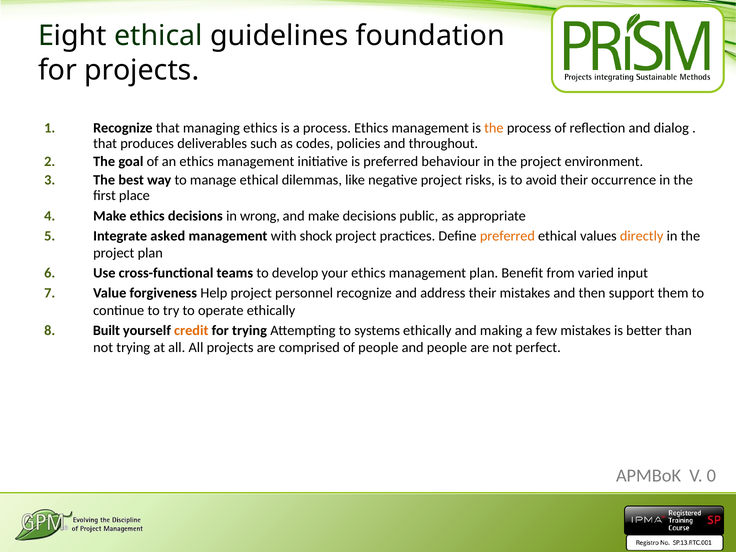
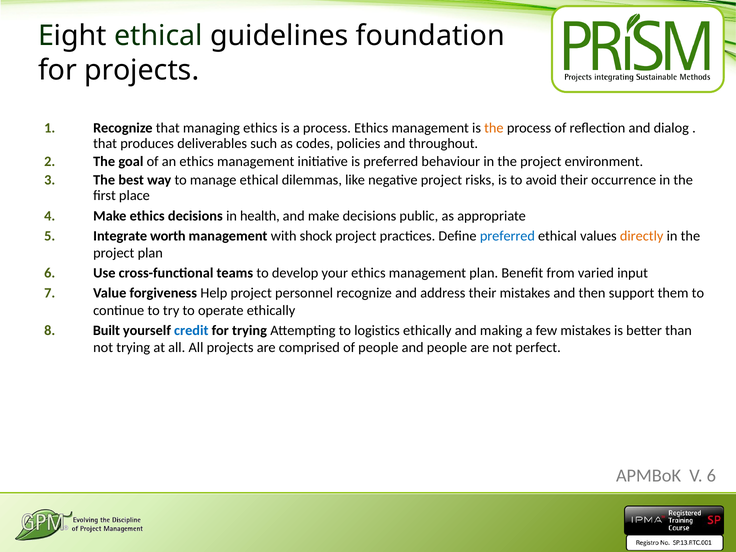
wrong: wrong -> health (260, 216)
asked: asked -> worth (168, 236)
preferred colour: orange -> blue (507, 236)
credit colour: orange -> blue (191, 330)
systems: systems -> logistics (377, 330)
V 0: 0 -> 6 (711, 476)
